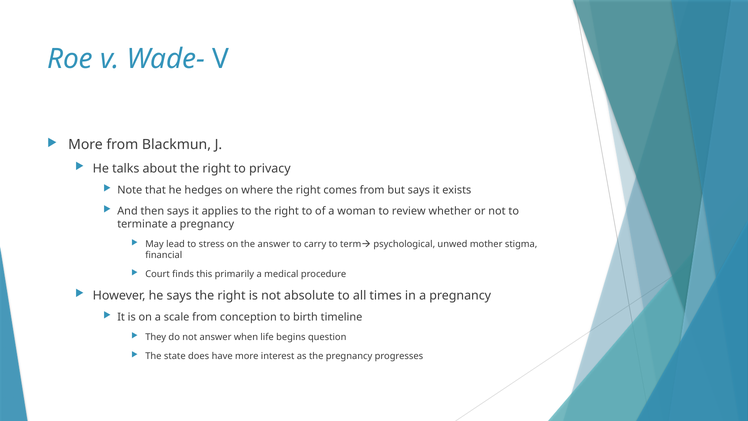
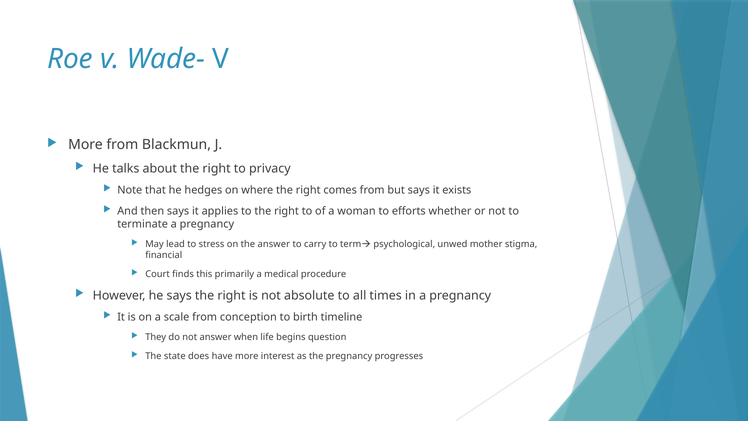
review: review -> efforts (409, 211)
